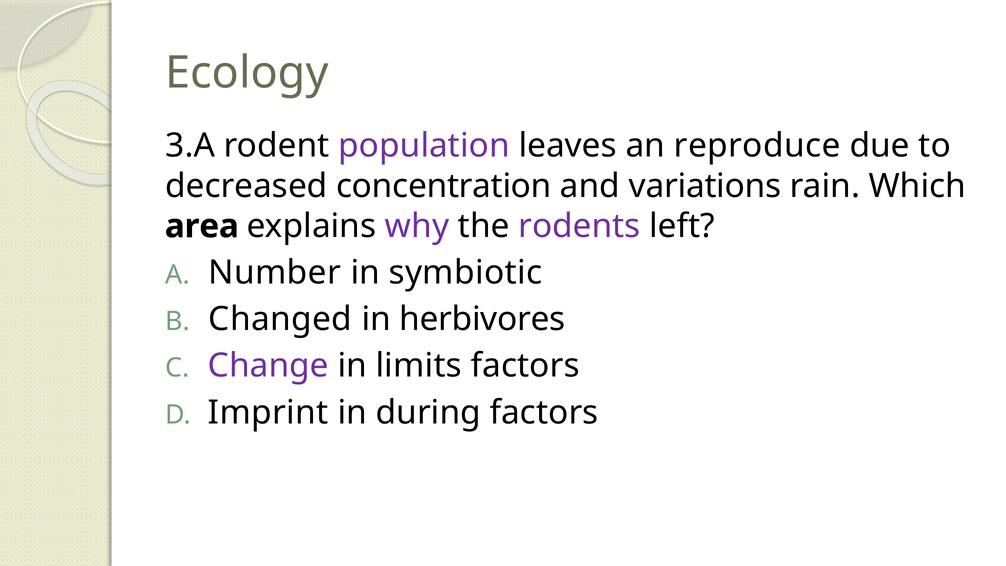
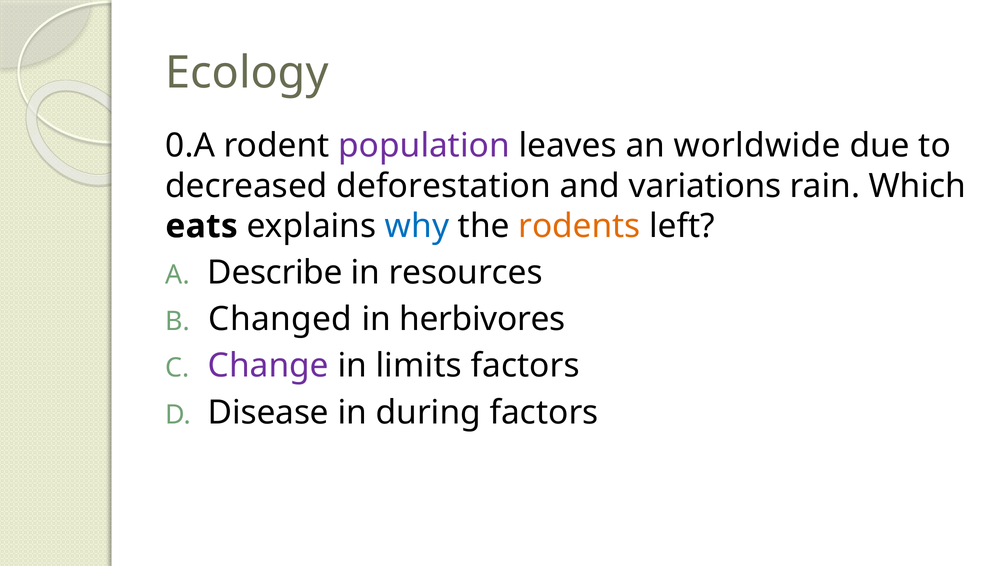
3.A: 3.A -> 0.A (190, 146)
reproduce: reproduce -> worldwide (757, 146)
concentration: concentration -> deforestation (444, 186)
area: area -> eats (202, 226)
why colour: purple -> blue (417, 226)
rodents colour: purple -> orange (579, 226)
Number: Number -> Describe (275, 273)
symbiotic: symbiotic -> resources (466, 273)
Imprint: Imprint -> Disease (268, 412)
